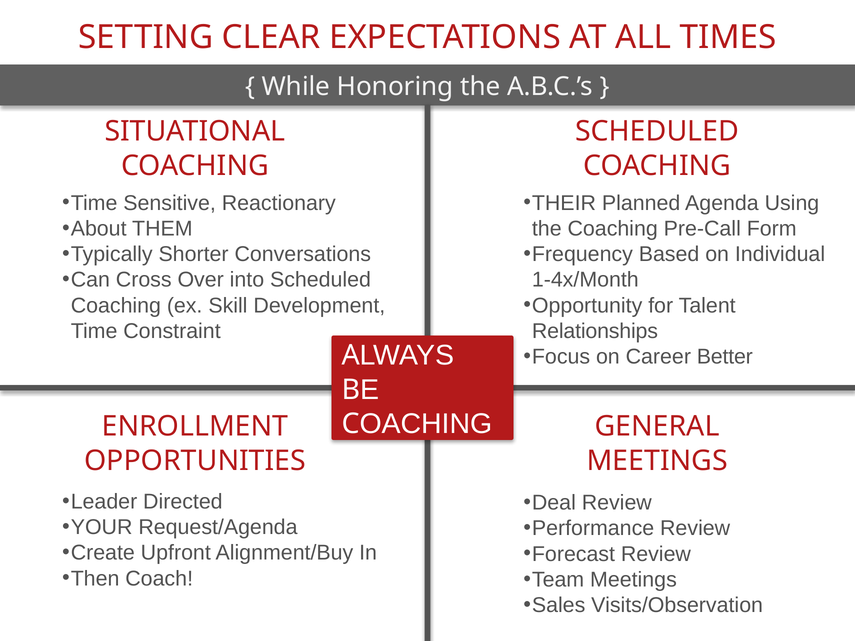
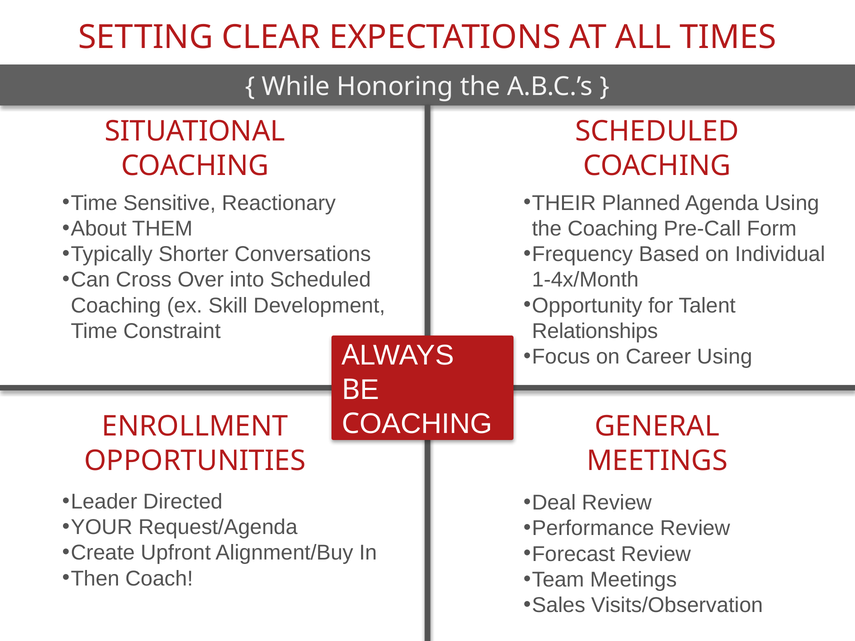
Career Better: Better -> Using (725, 357)
